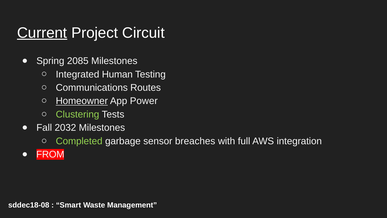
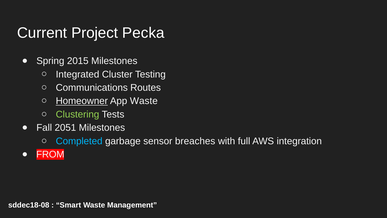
Current underline: present -> none (42, 33)
Circuit: Circuit -> Pecka (143, 33)
2085: 2085 -> 2015 (78, 61)
Human: Human -> Cluster (117, 74)
App Power: Power -> Waste (144, 101)
2032: 2032 -> 2051 (65, 128)
Completed colour: light green -> light blue (79, 141)
